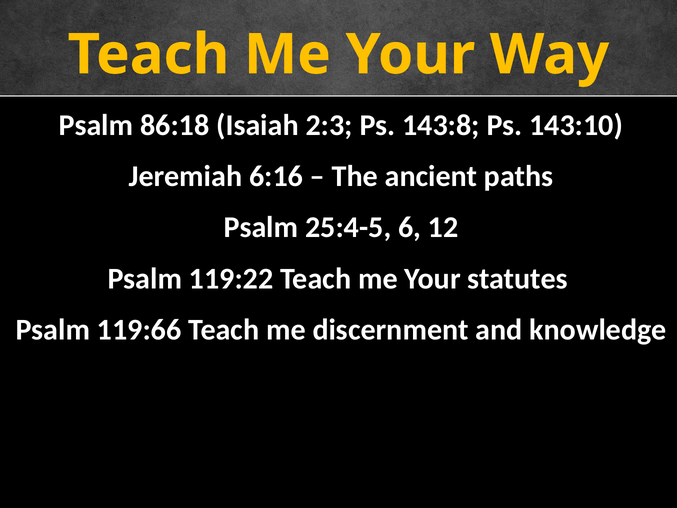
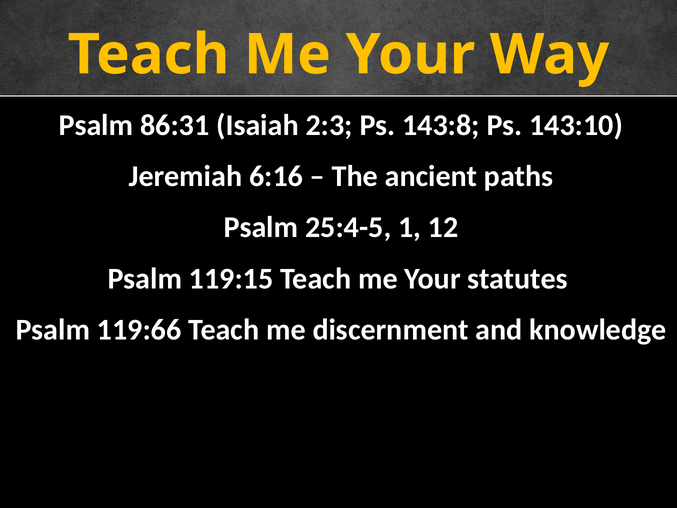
86:18: 86:18 -> 86:31 (175, 125)
6: 6 -> 1 (410, 227)
119:22: 119:22 -> 119:15 (231, 278)
